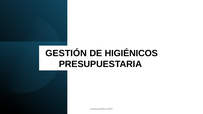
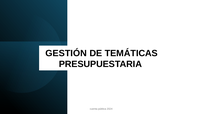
HIGIÉNICOS: HIGIÉNICOS -> TEMÁTICAS (131, 53)
